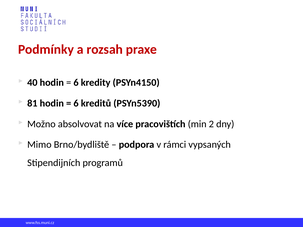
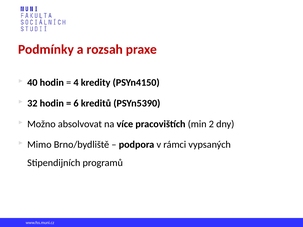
6: 6 -> 4 (76, 83)
81: 81 -> 32 (32, 103)
